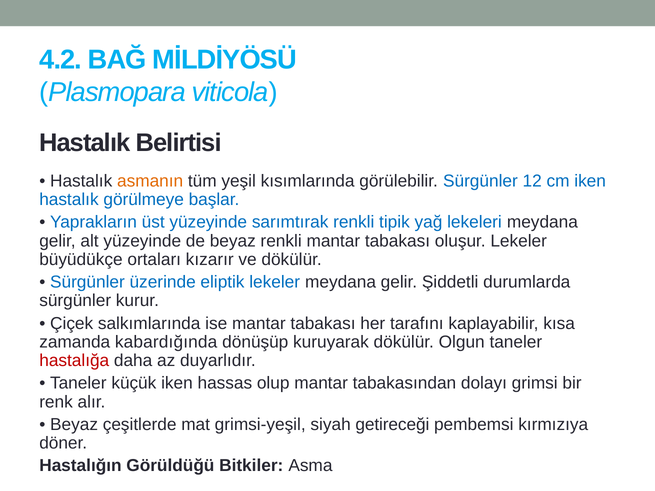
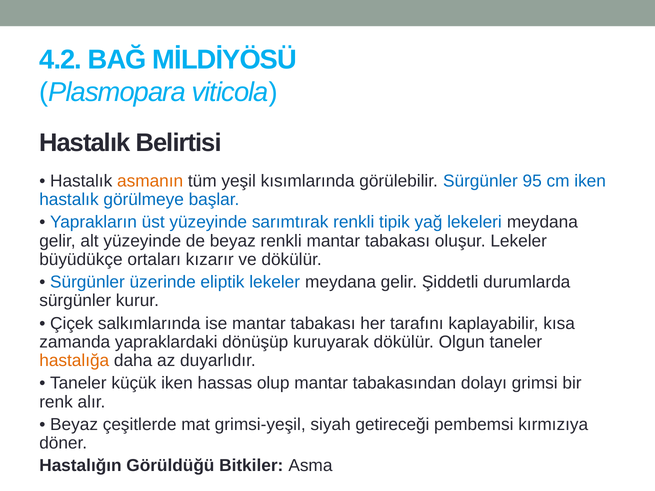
12: 12 -> 95 (532, 181)
kabardığında: kabardığında -> yapraklardaki (166, 342)
hastalığa colour: red -> orange (74, 361)
